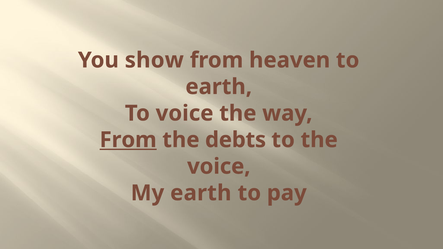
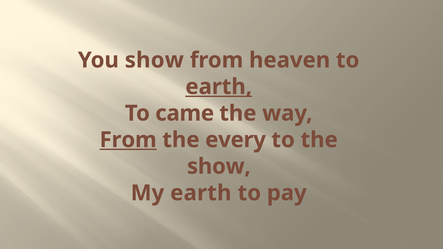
earth underline: none -> present (219, 87)
To voice: voice -> came (185, 113)
debts: debts -> every (236, 140)
voice: voice -> show (219, 167)
